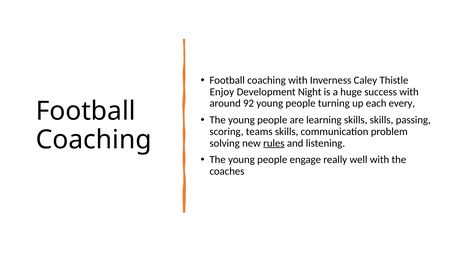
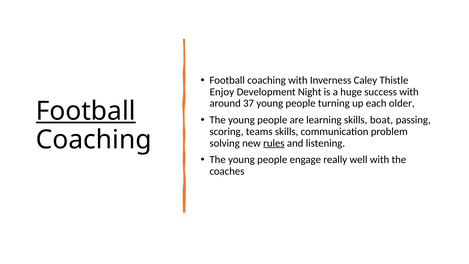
92: 92 -> 37 (249, 103)
every: every -> older (402, 103)
Football underline: none -> present (86, 111)
skills skills: skills -> boat (382, 120)
